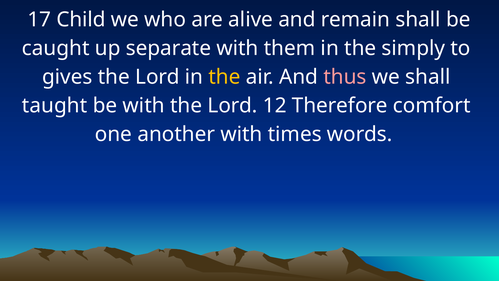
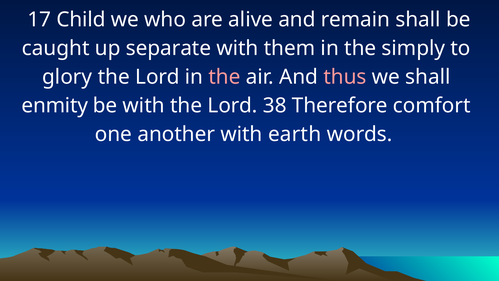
gives: gives -> glory (67, 77)
the colour: yellow -> pink (225, 77)
taught: taught -> enmity (55, 106)
12: 12 -> 38 (275, 106)
times: times -> earth (295, 134)
